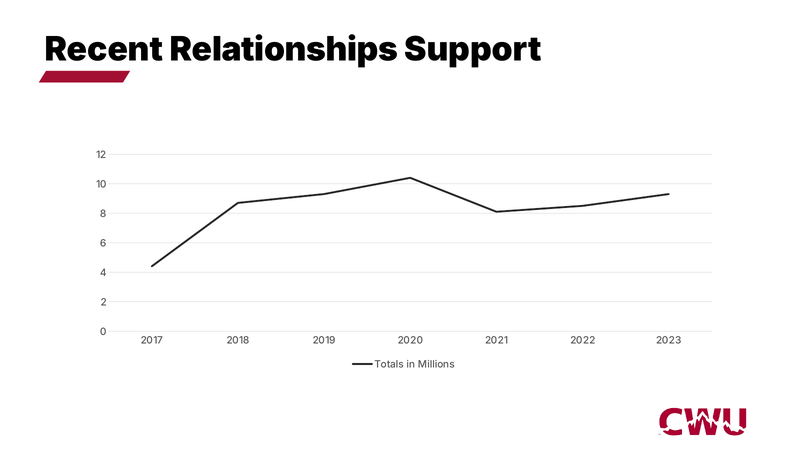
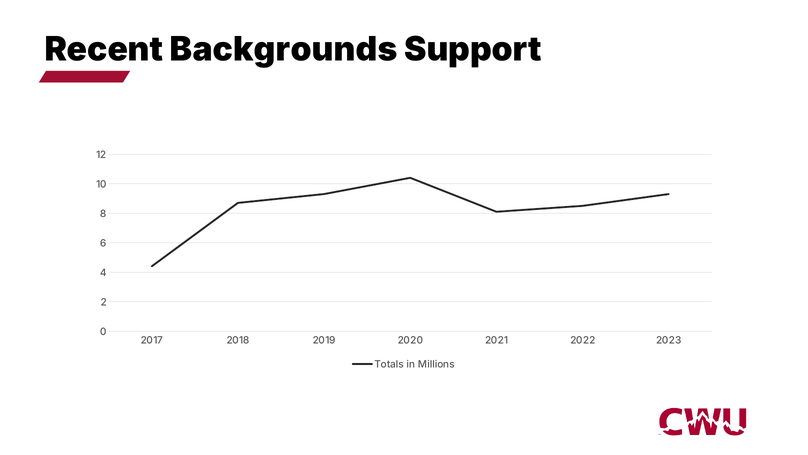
Relationships: Relationships -> Backgrounds (284, 50)
